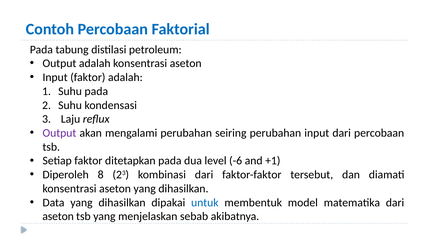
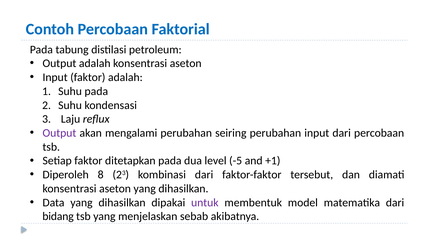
-6: -6 -> -5 (236, 161)
untuk colour: blue -> purple (205, 203)
aseton: aseton -> bidang (58, 217)
